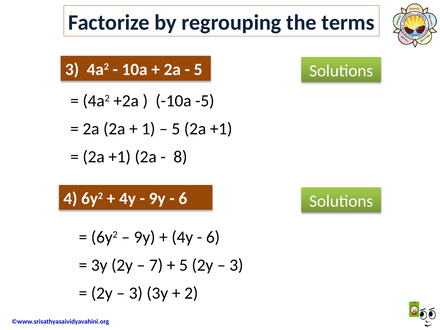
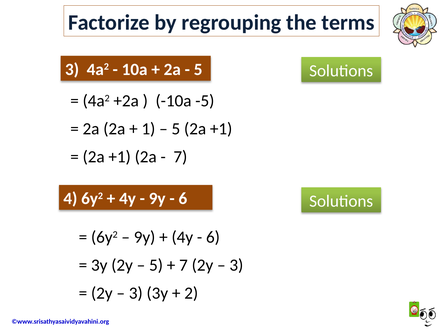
8: 8 -> 7 (180, 157)
7: 7 -> 5 (156, 265)
5: 5 -> 7 (183, 265)
